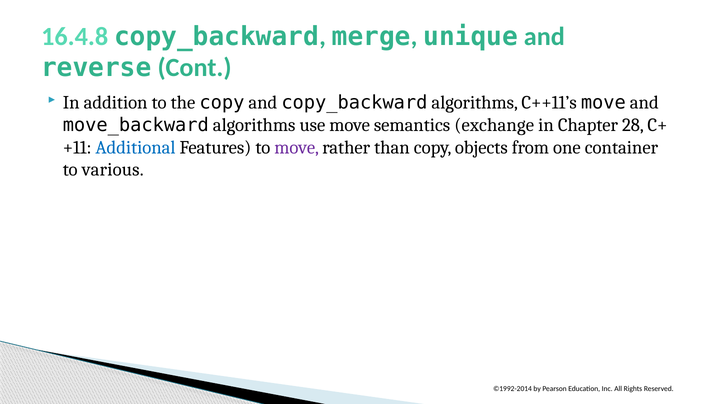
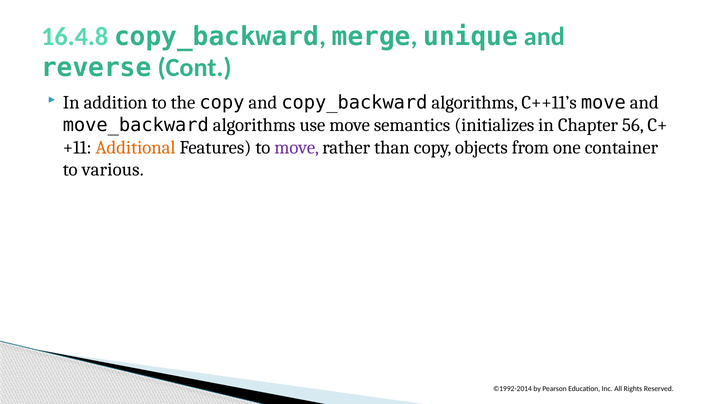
exchange: exchange -> initializes (494, 125)
28: 28 -> 56 (633, 125)
Additional colour: blue -> orange (135, 147)
